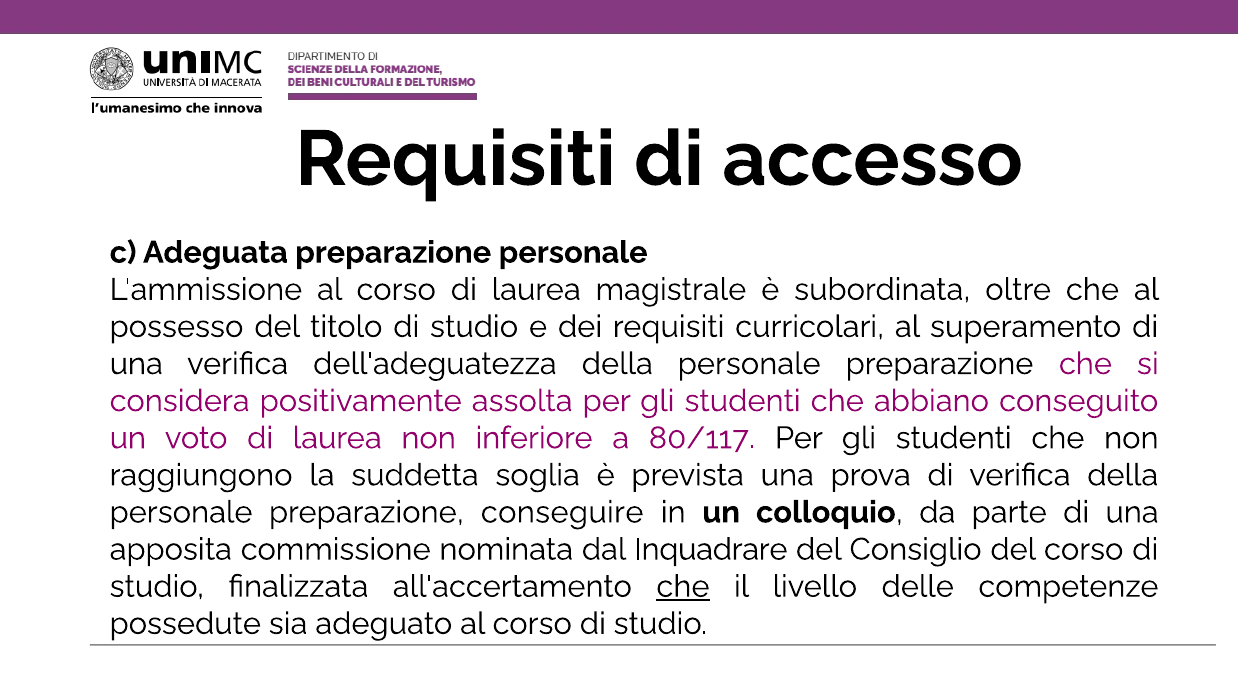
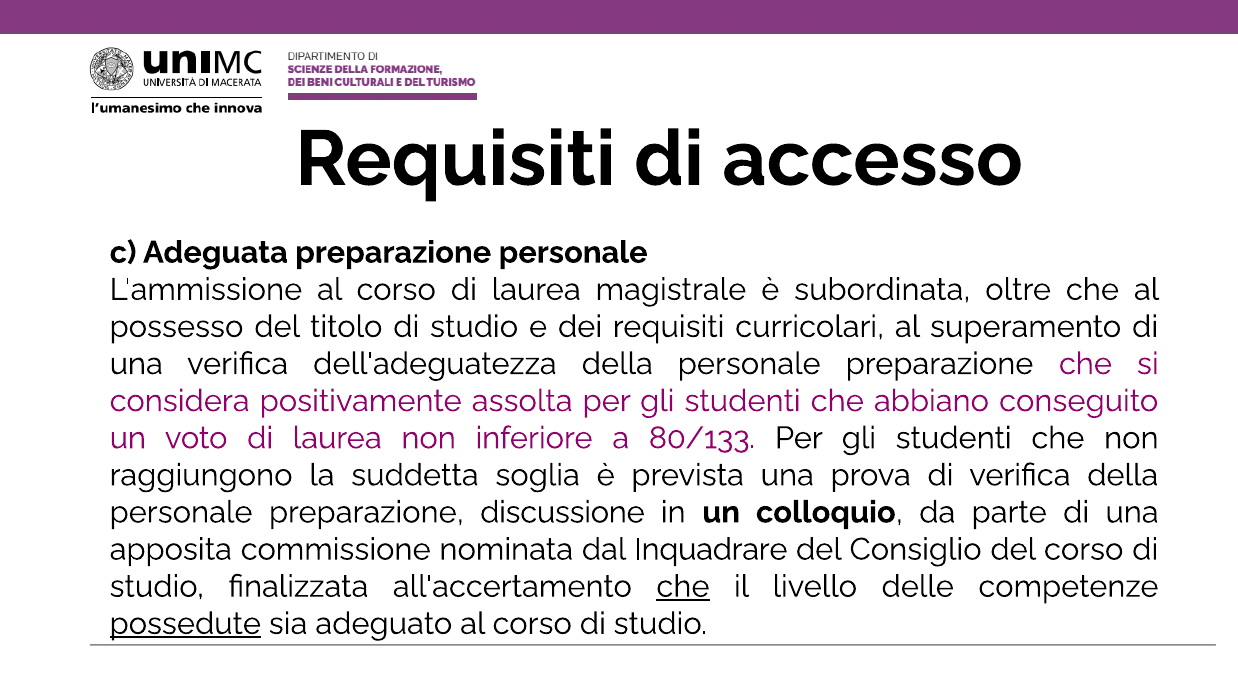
80/117: 80/117 -> 80/133 (702, 438)
conseguire: conseguire -> discussione (562, 513)
possedute underline: none -> present (185, 624)
